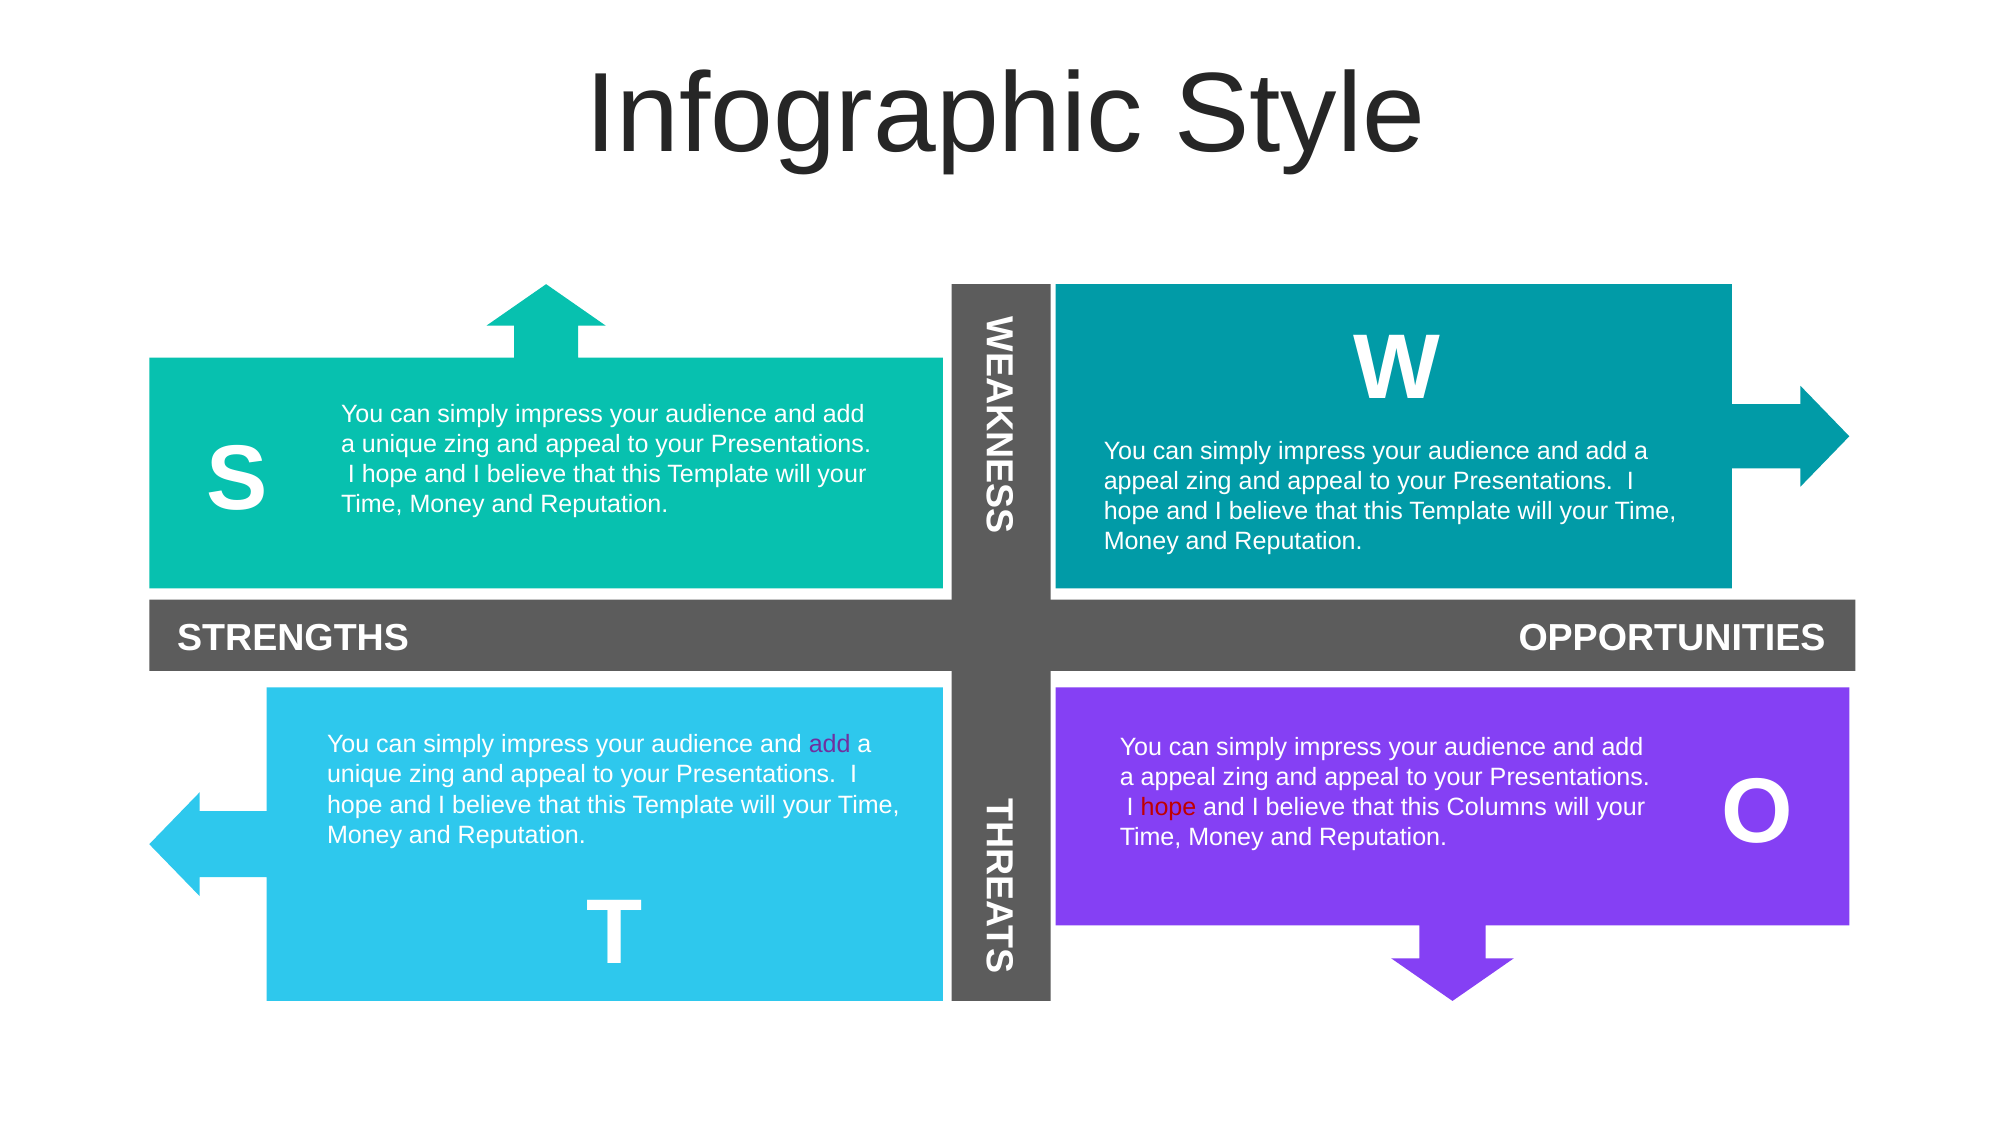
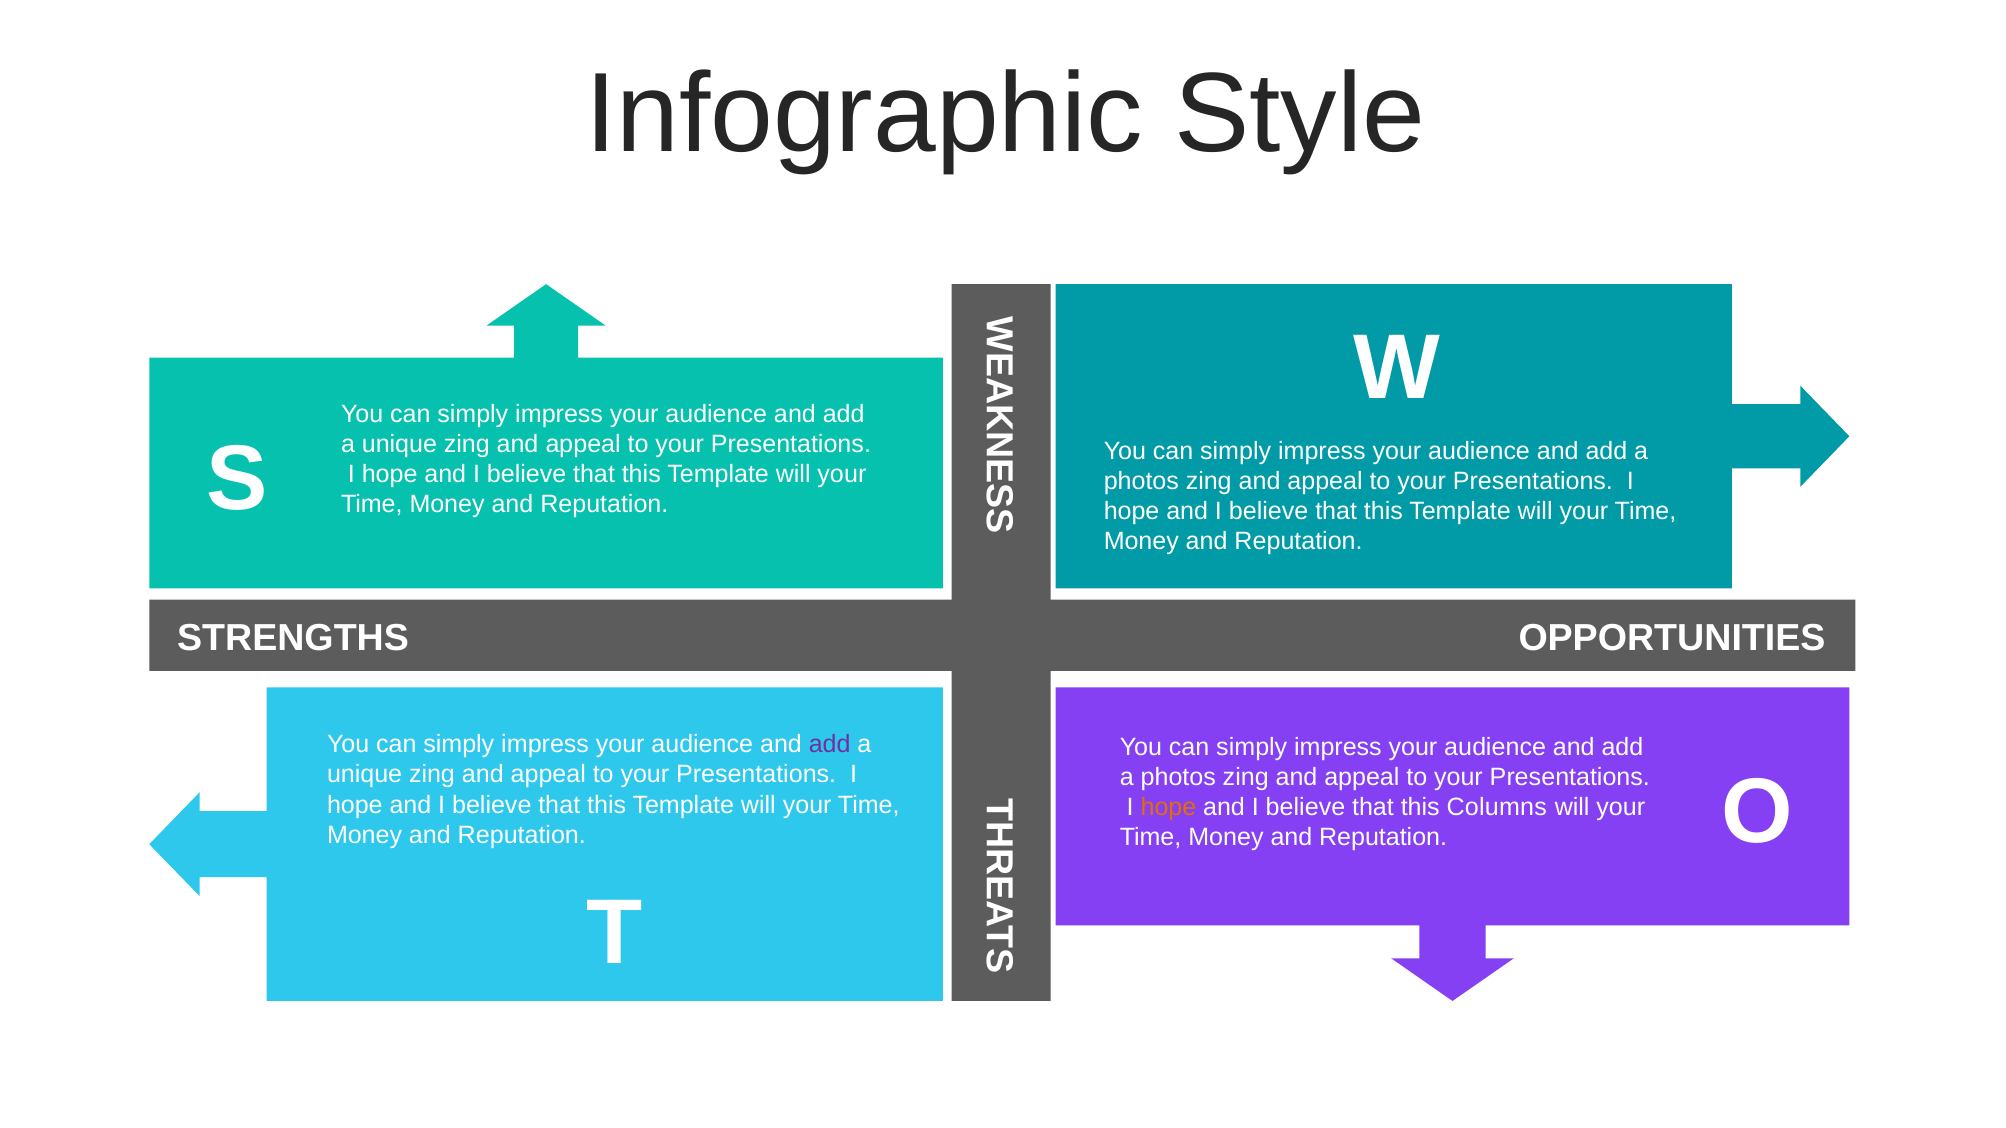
appeal: appeal -> photos (1141, 482)
appeal: appeal -> photos (1178, 778)
hope colour: red -> orange (1168, 808)
